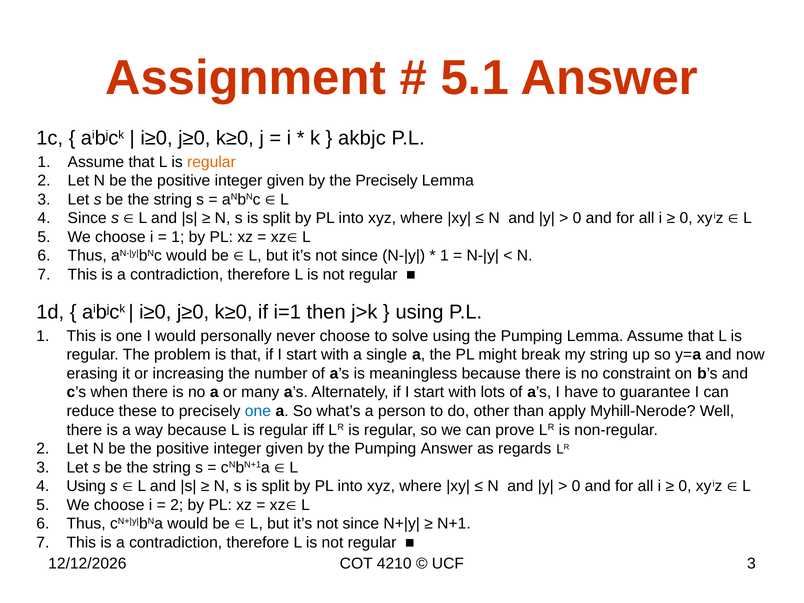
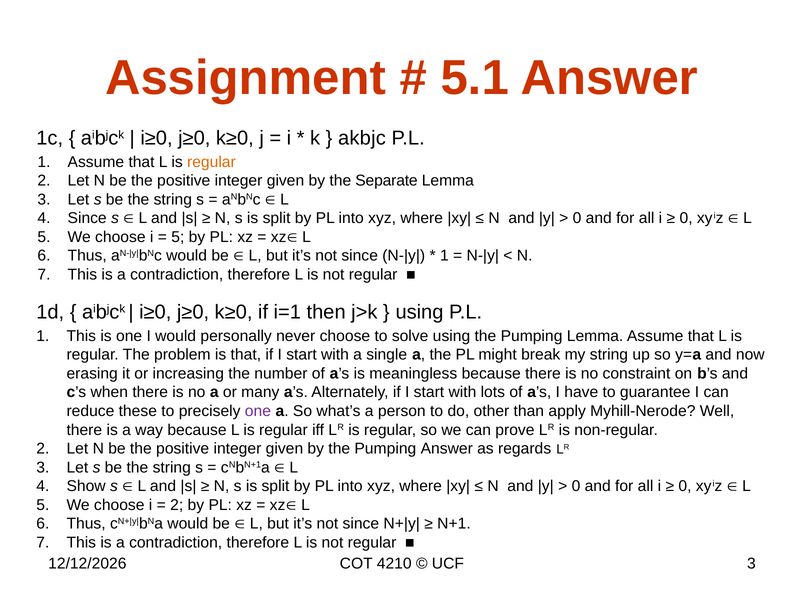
the Precisely: Precisely -> Separate (387, 181)
1: 1 -> 5 (178, 237)
one colour: blue -> purple (258, 411)
Using: Using -> Show (86, 486)
